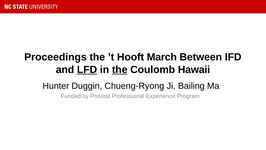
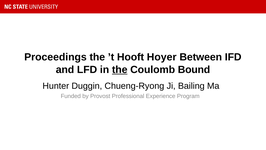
March: March -> Hoyer (162, 57)
LFD underline: present -> none (87, 69)
Hawaii: Hawaii -> Bound (194, 69)
